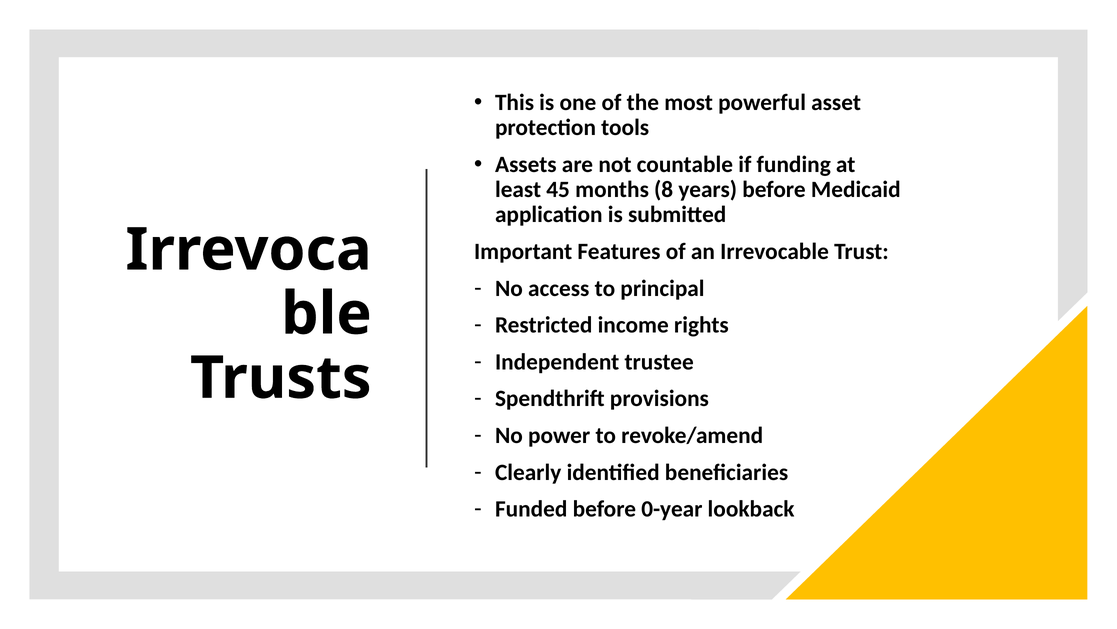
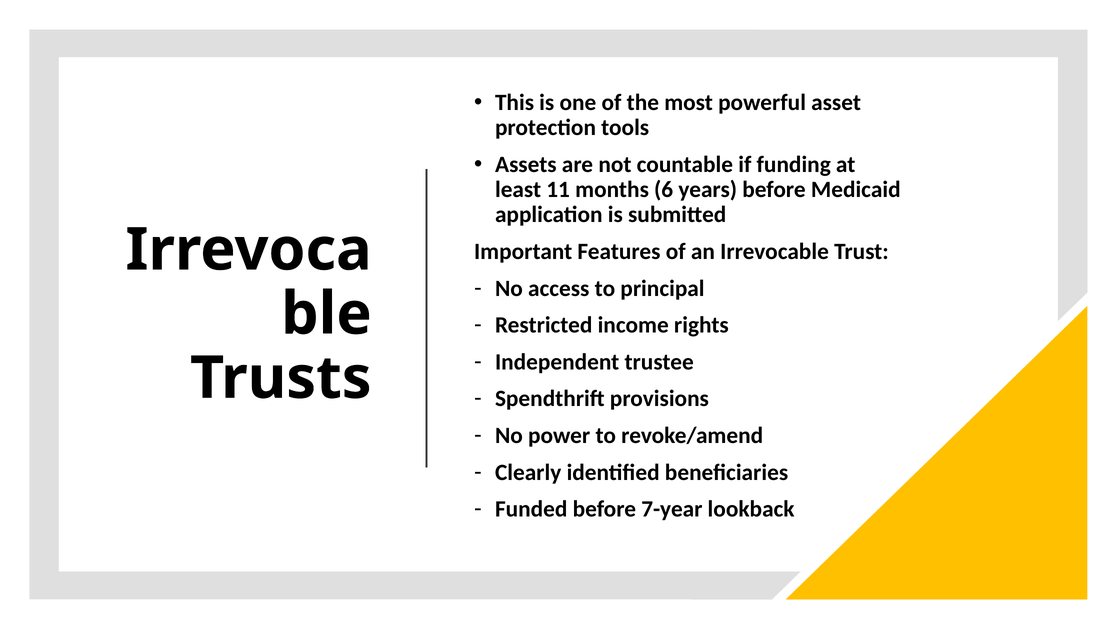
45: 45 -> 11 (558, 189)
8: 8 -> 6 (664, 189)
0-year: 0-year -> 7-year (672, 509)
